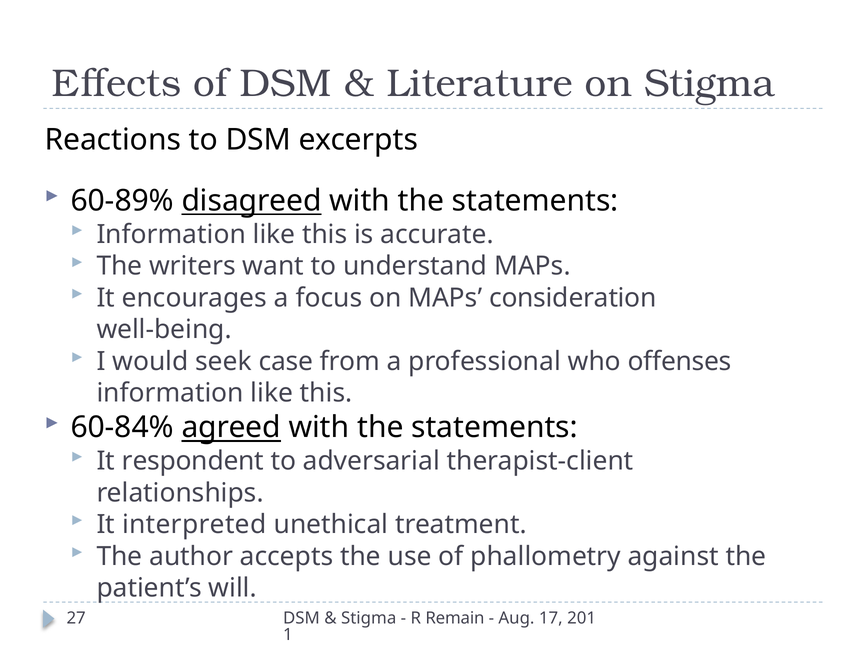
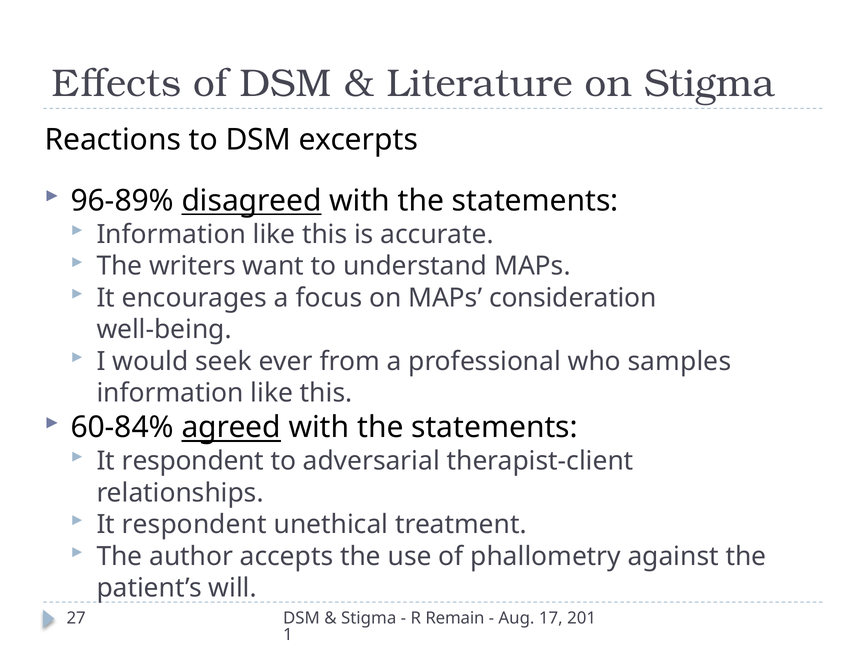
60-89%: 60-89% -> 96-89% (122, 201)
case: case -> ever (286, 361)
offenses: offenses -> samples (679, 361)
interpreted: interpreted -> respondent (194, 524)
